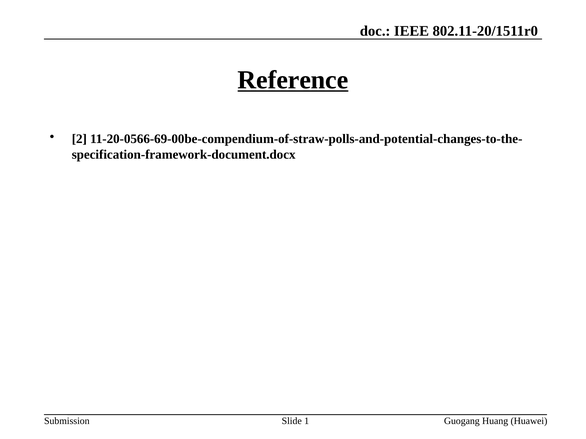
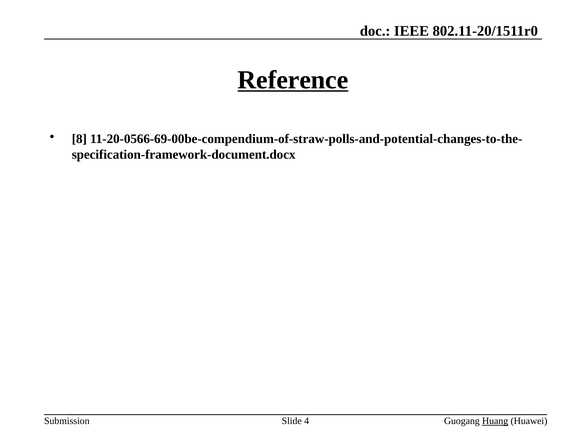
2: 2 -> 8 (79, 139)
1: 1 -> 4 (307, 422)
Huang underline: none -> present (495, 422)
